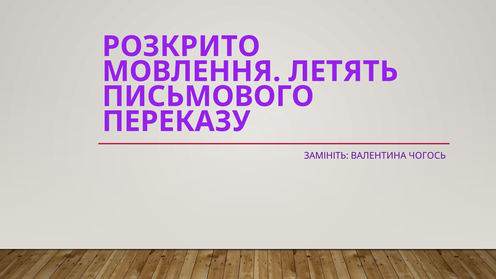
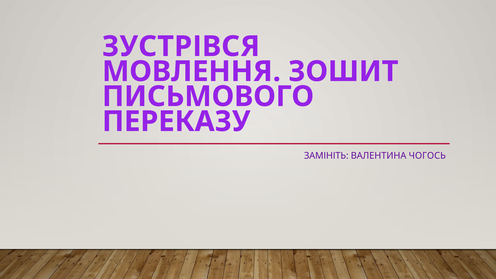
РОЗКРИТО: РОЗКРИТО -> ЗУСТРІВСЯ (181, 46)
ЛЕТЯТЬ: ЛЕТЯТЬ -> ЗОШИТ (343, 71)
